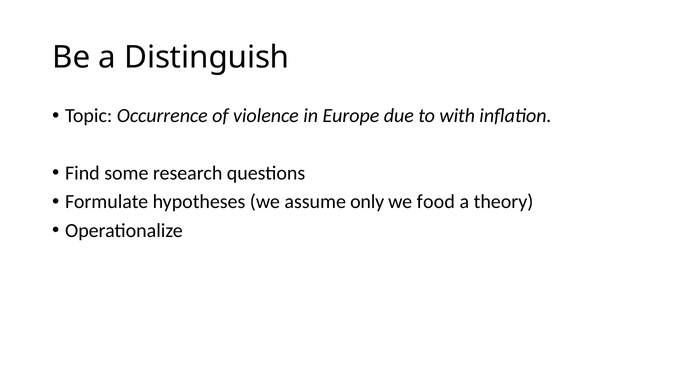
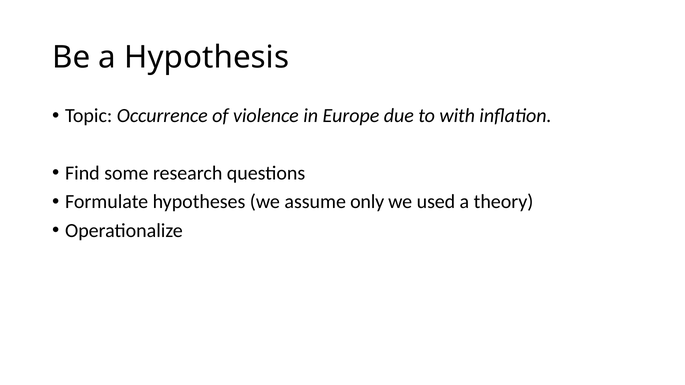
Distinguish: Distinguish -> Hypothesis (207, 58)
food: food -> used (436, 202)
